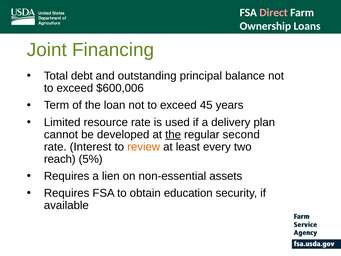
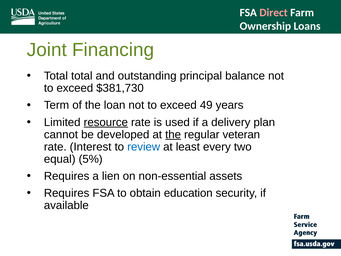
Total debt: debt -> total (82, 76)
$600,006: $600,006 -> $381,730 (120, 88)
45: 45 -> 49 (206, 105)
resource underline: none -> present (106, 122)
second: second -> veteran (241, 134)
review colour: orange -> blue (144, 147)
reach: reach -> equal (60, 159)
